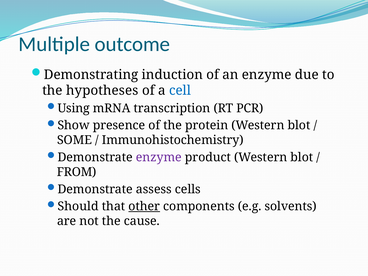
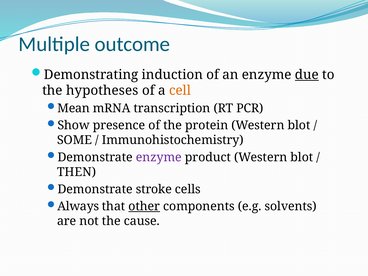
due underline: none -> present (307, 75)
cell colour: blue -> orange (180, 91)
Using: Using -> Mean (74, 108)
FROM: FROM -> THEN (77, 172)
assess: assess -> stroke (154, 189)
Should: Should -> Always (78, 206)
